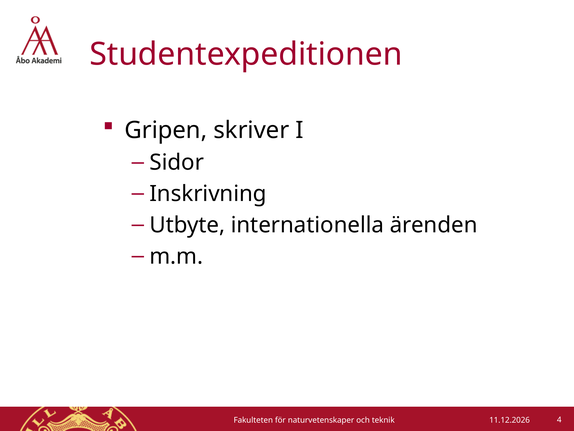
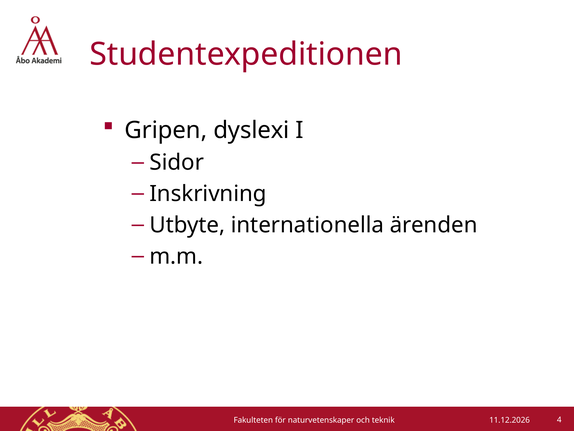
skriver: skriver -> dyslexi (251, 130)
